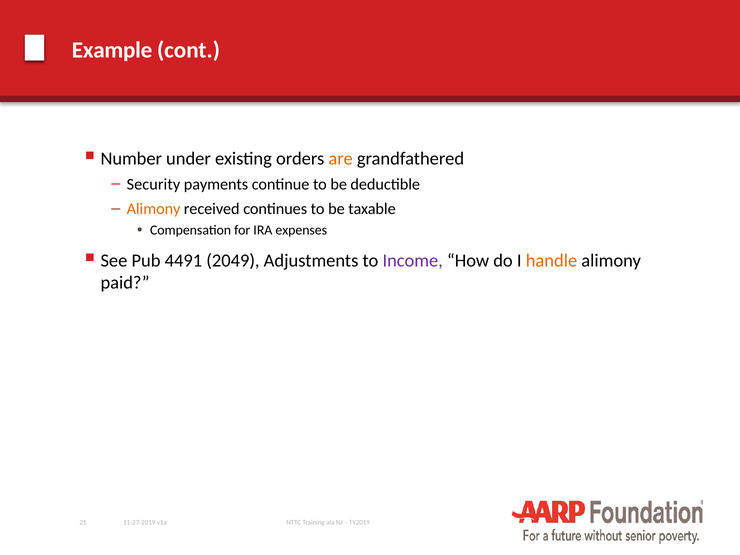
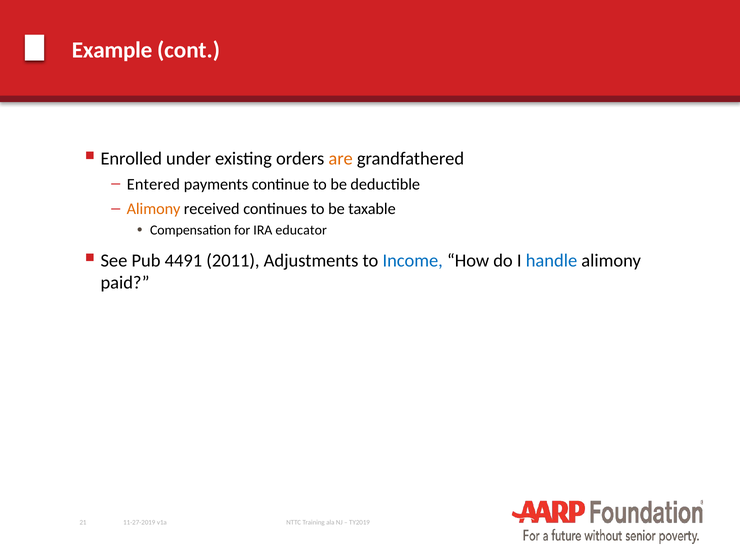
Number: Number -> Enrolled (131, 159)
Security: Security -> Entered (153, 184)
expenses: expenses -> educator (301, 230)
2049: 2049 -> 2011 (233, 261)
Income colour: purple -> blue (413, 261)
handle colour: orange -> blue (551, 261)
